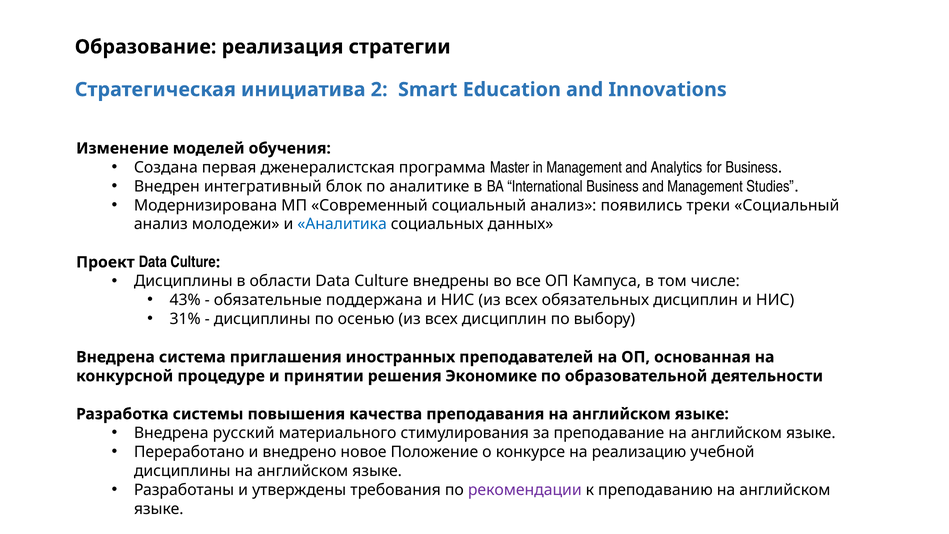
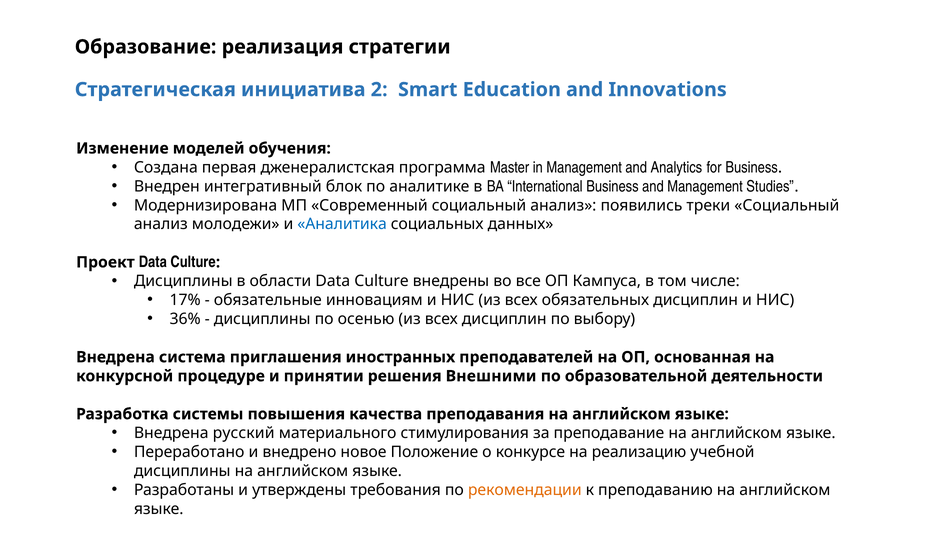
43%: 43% -> 17% (185, 300)
поддержана: поддержана -> инновациям (374, 300)
31%: 31% -> 36% (185, 319)
Экономике: Экономике -> Внешними (491, 376)
рекомендации colour: purple -> orange (525, 490)
